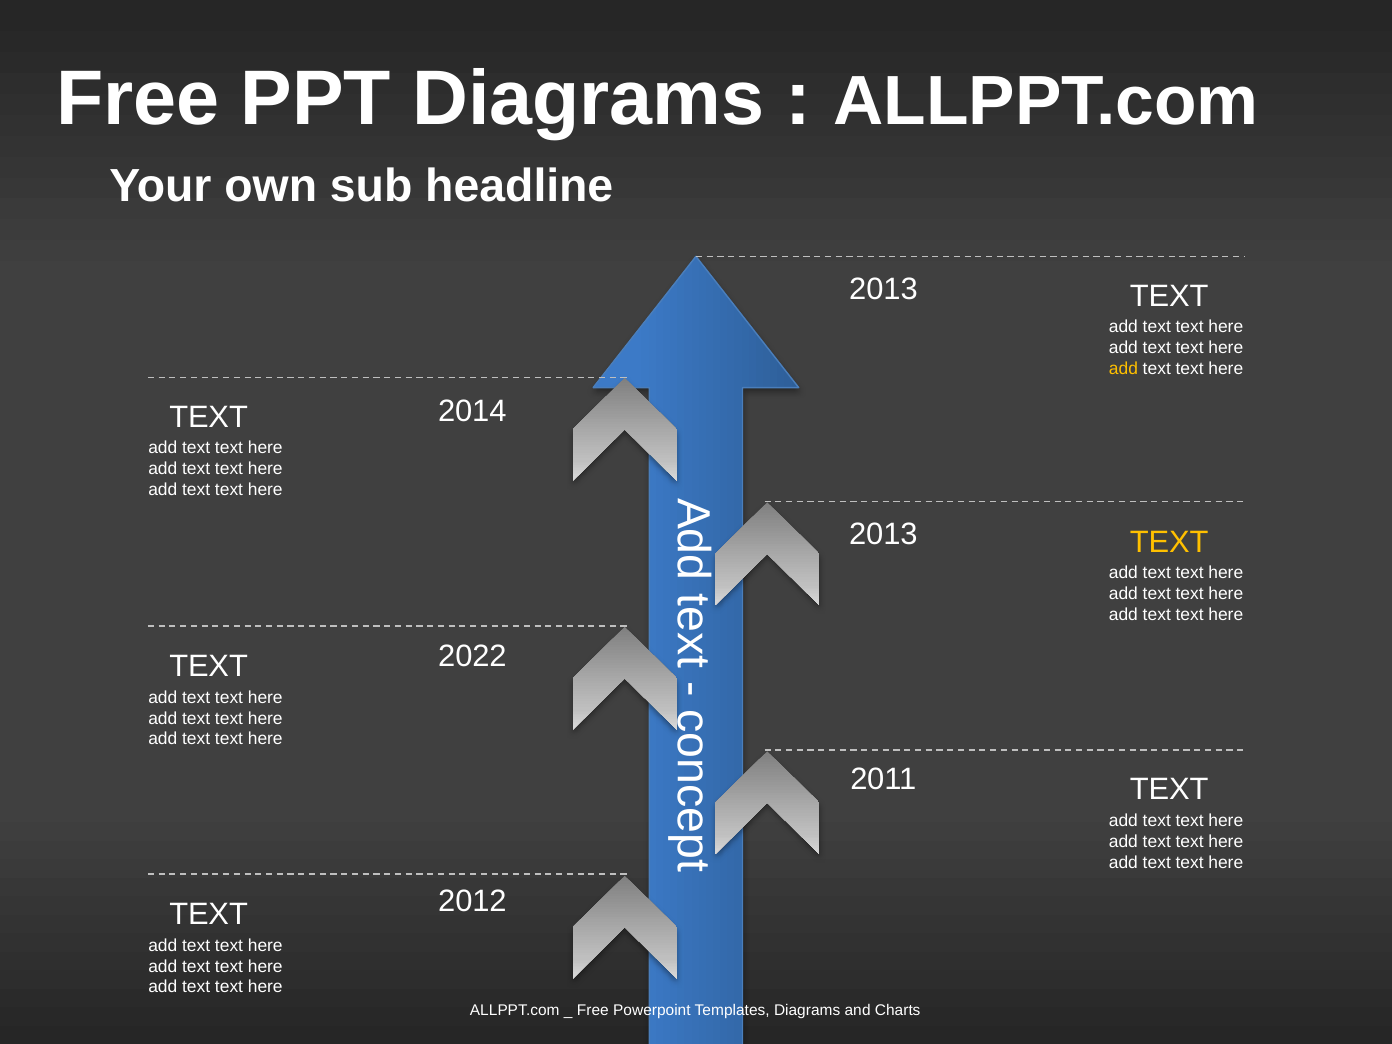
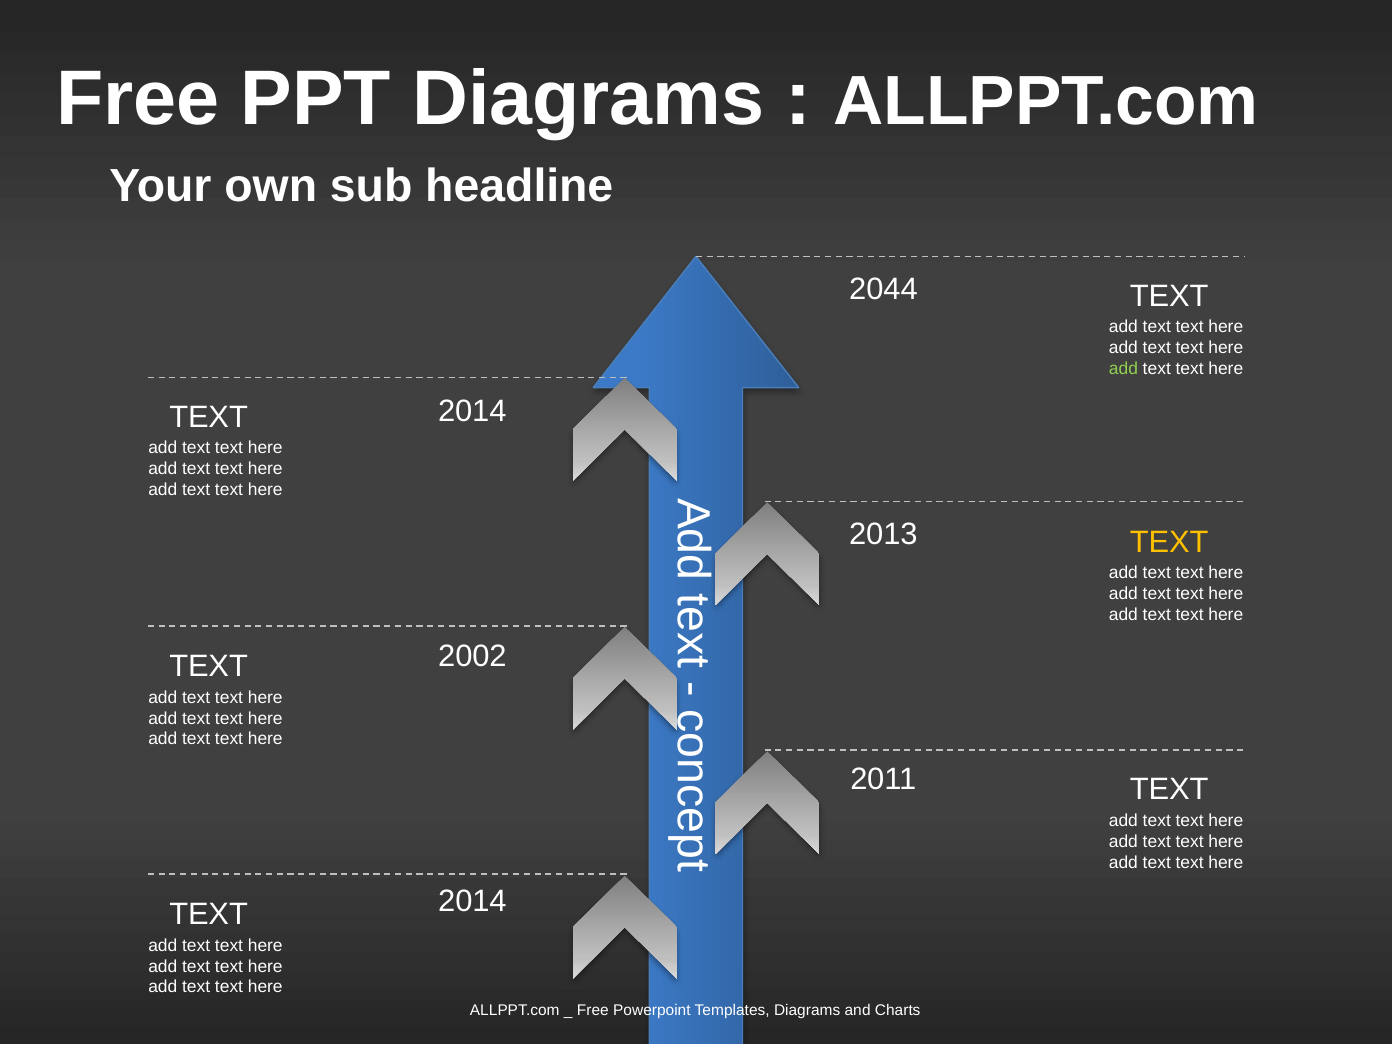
2013: 2013 -> 2044 (883, 289)
add colour: yellow -> light green (1123, 369)
2022: 2022 -> 2002 (472, 657)
2012: 2012 -> 2014 (472, 902)
